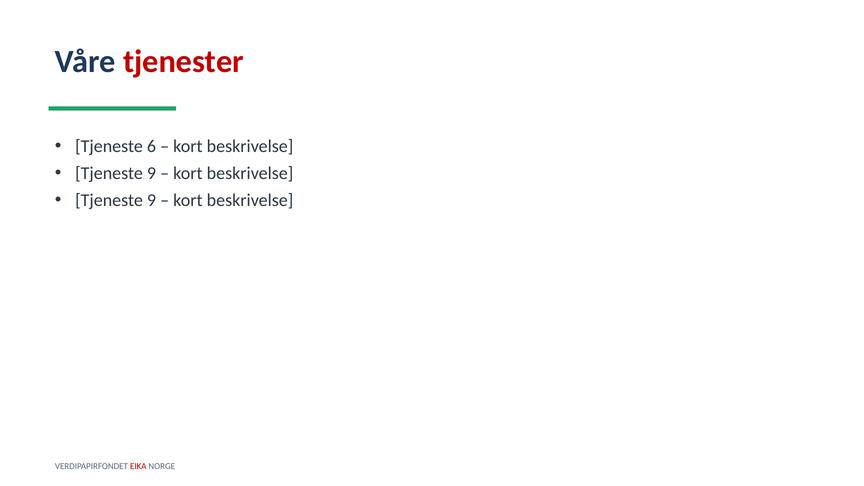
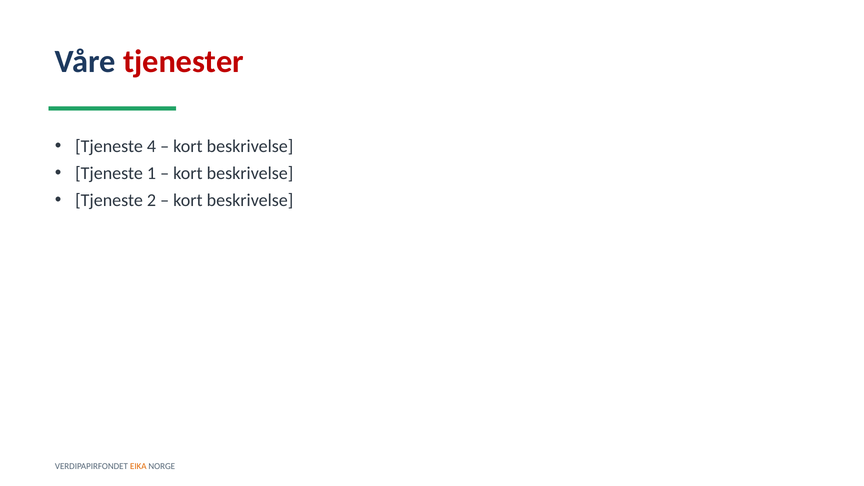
6: 6 -> 4 (151, 146)
9: 9 -> 1 (151, 173)
9: 9 -> 2 (151, 200)
EIKA colour: red -> orange (138, 466)
